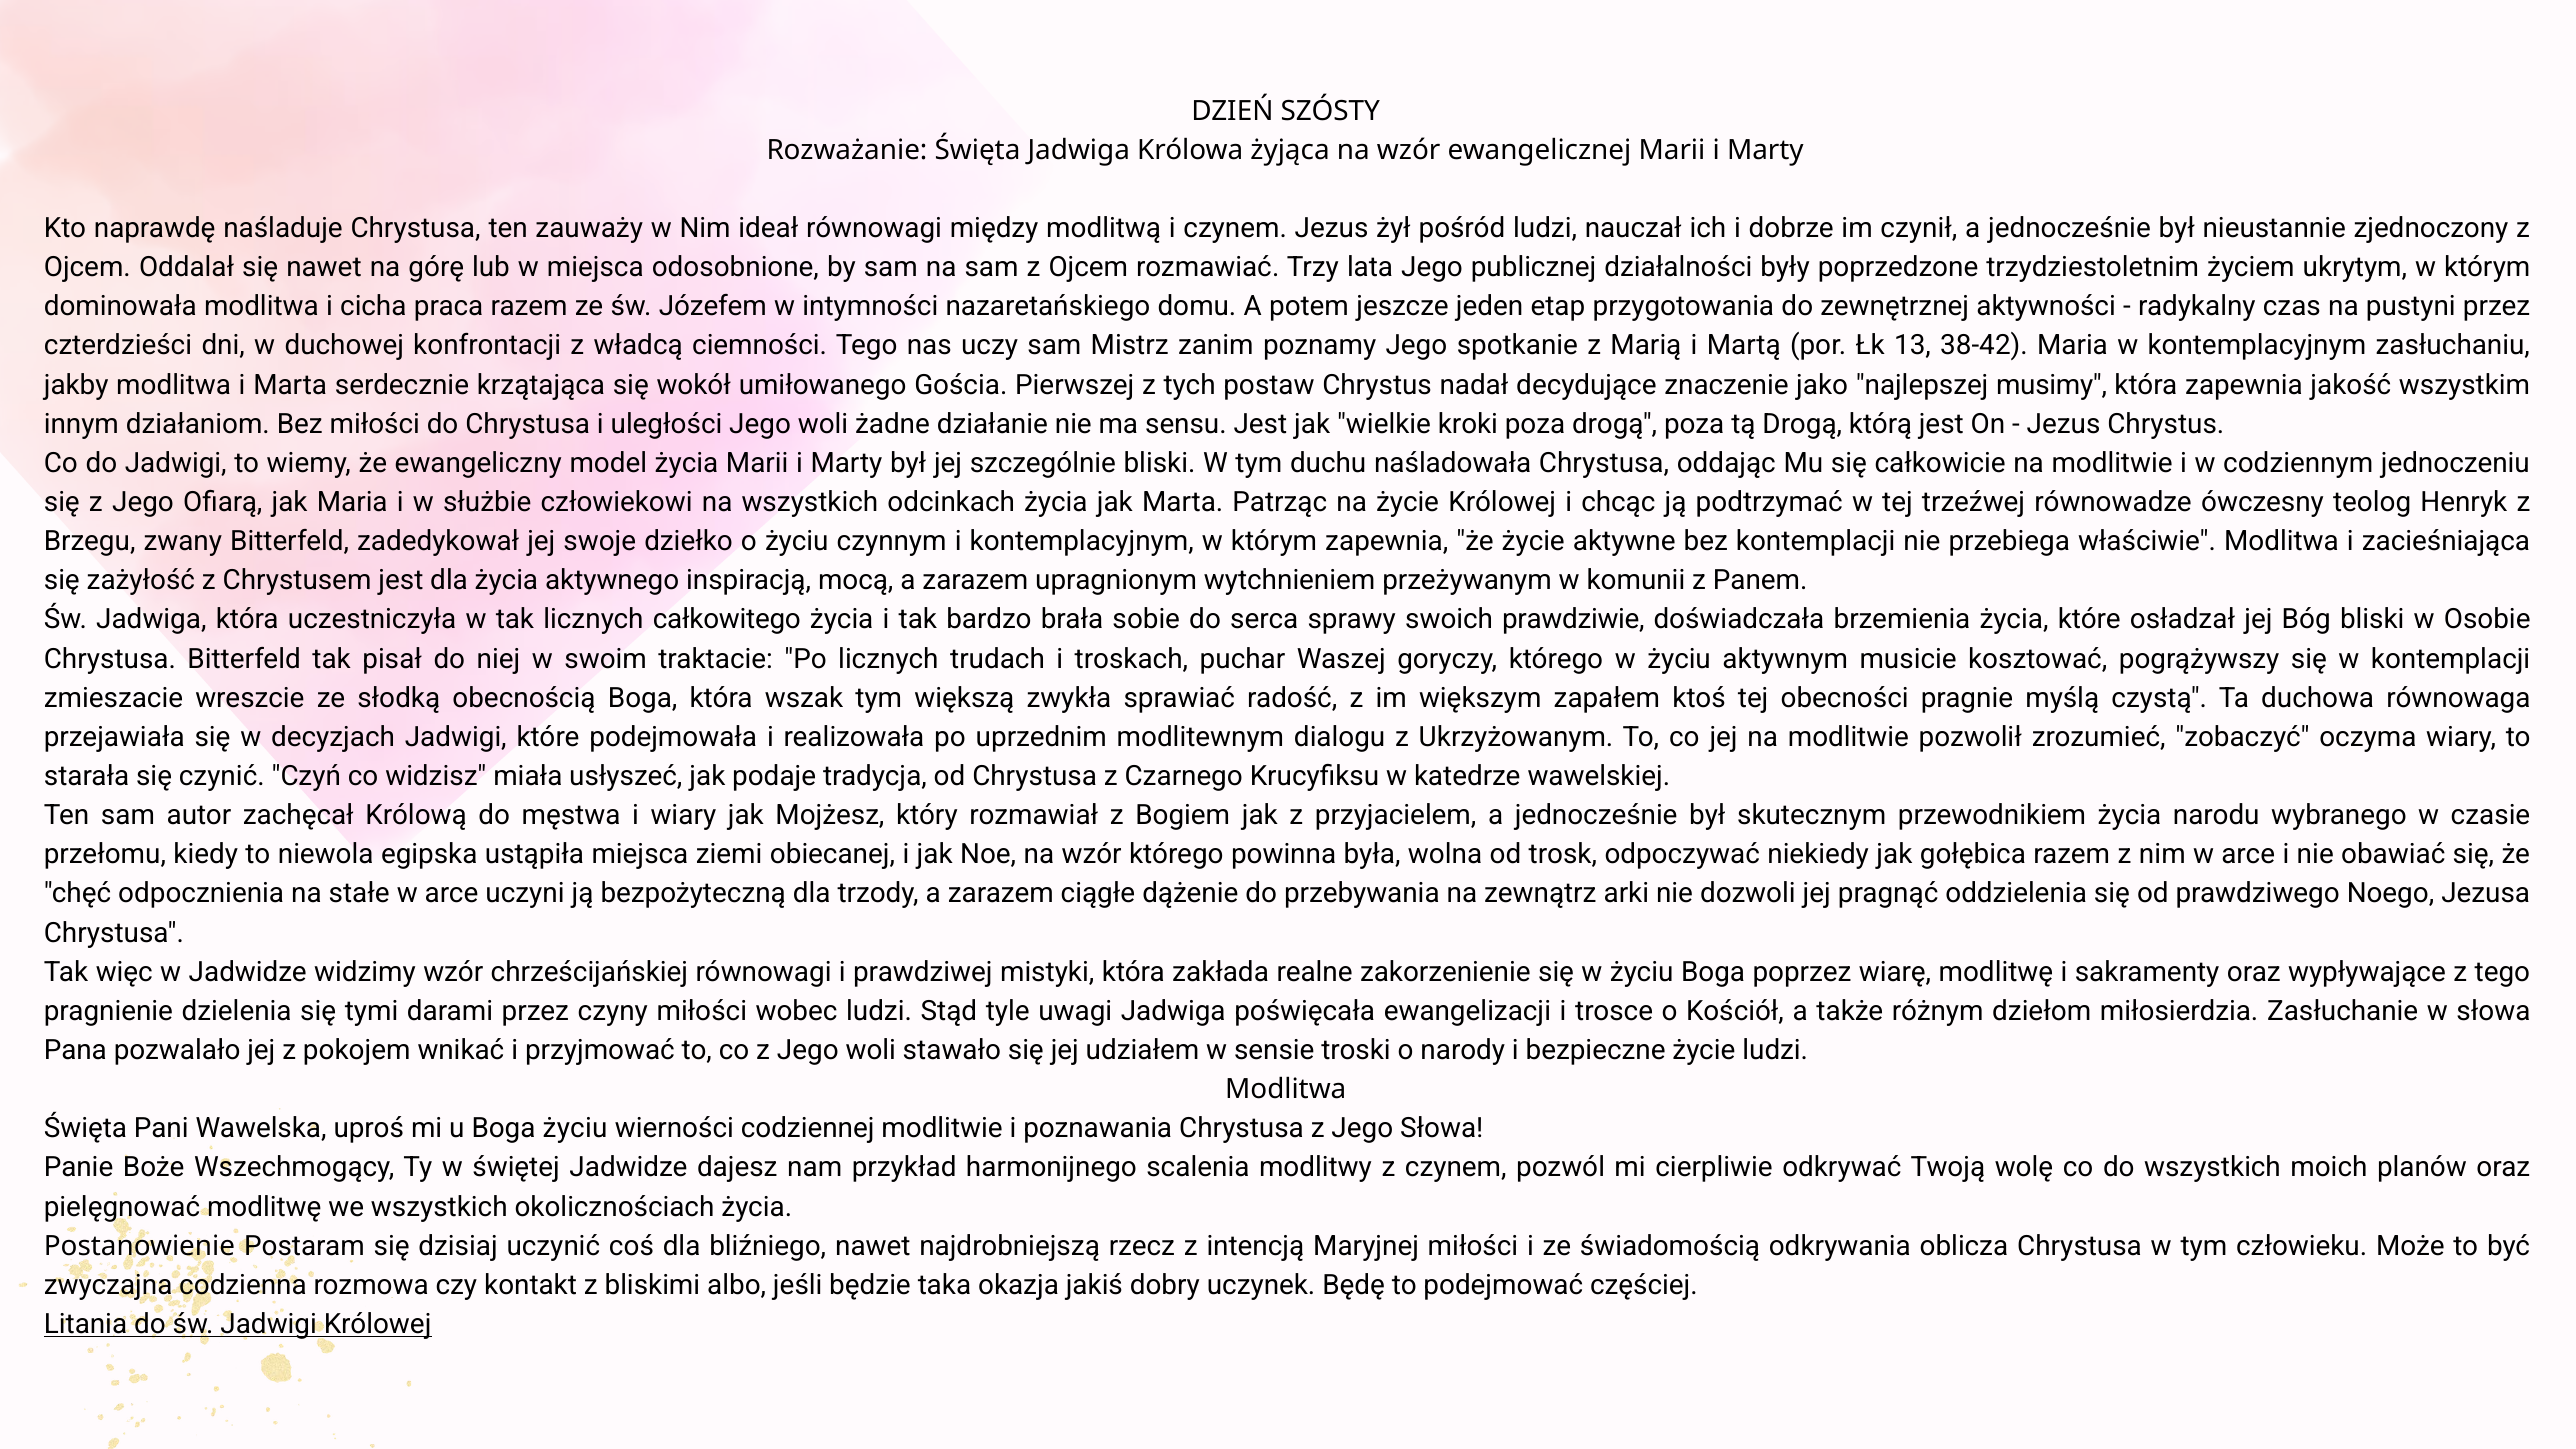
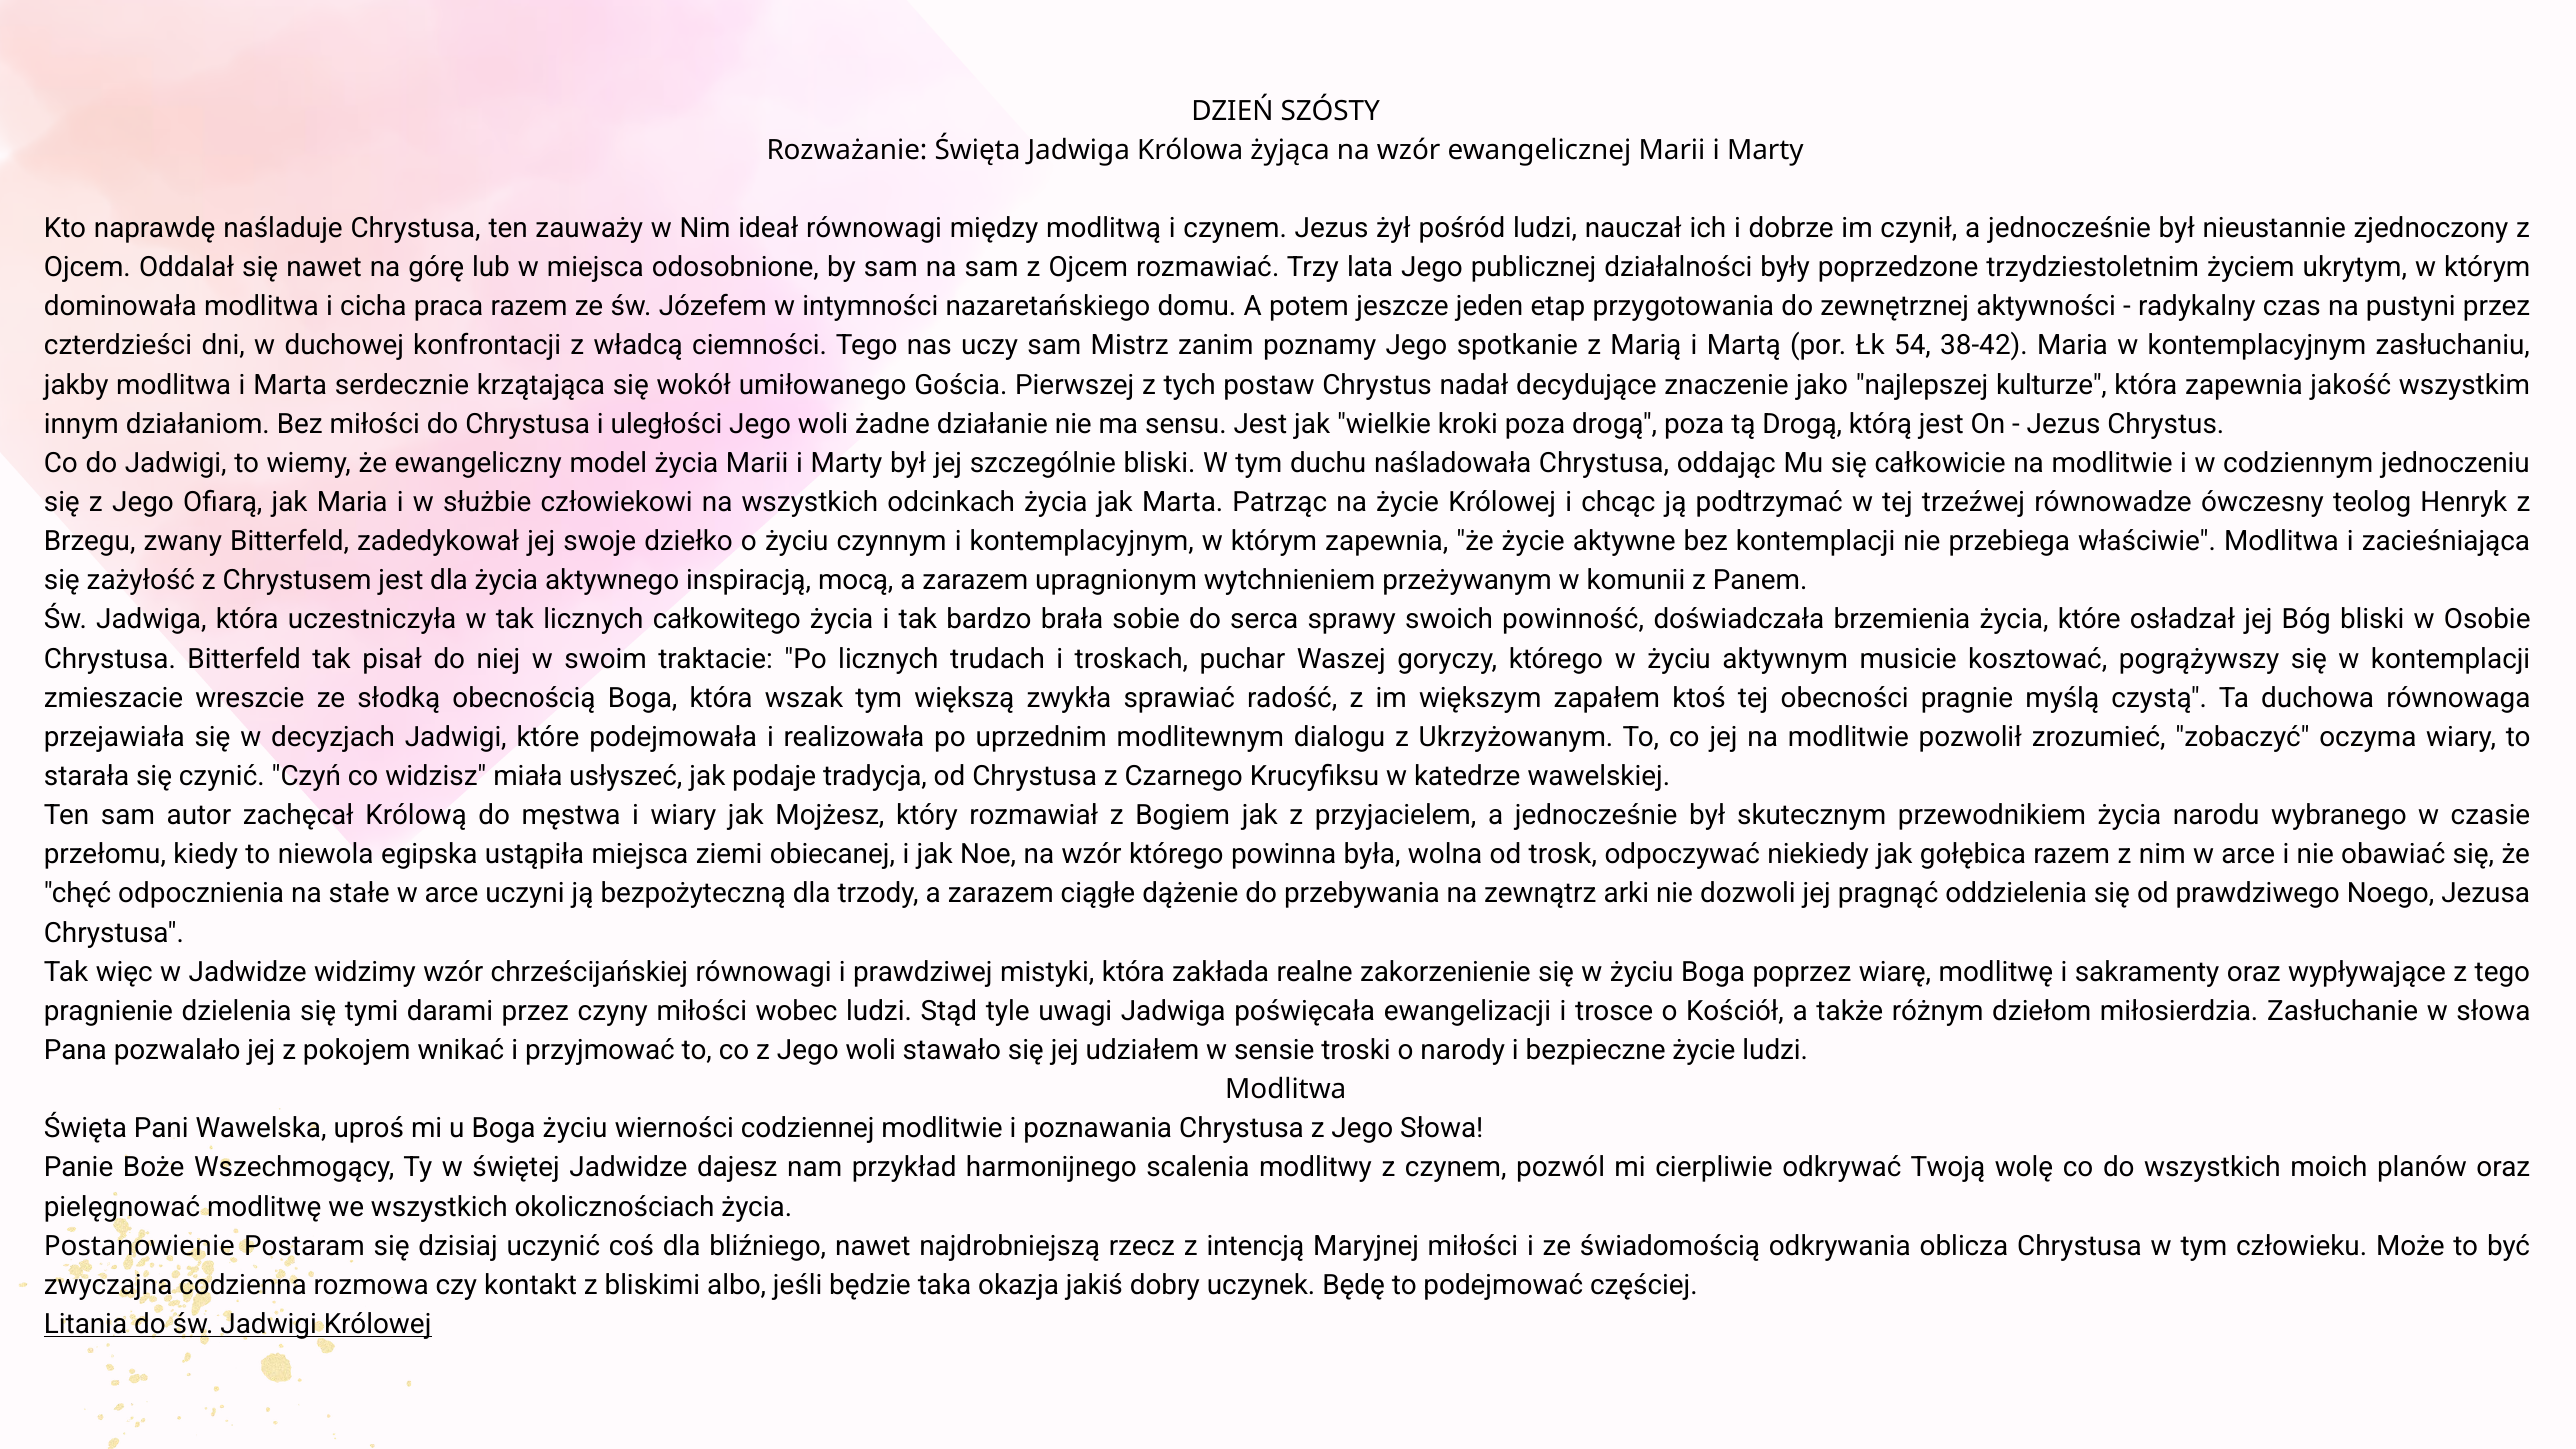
13: 13 -> 54 (1912, 346)
musimy: musimy -> kulturze (2052, 385)
prawdziwie: prawdziwie -> powinność (1573, 620)
